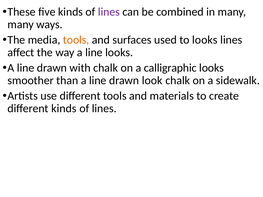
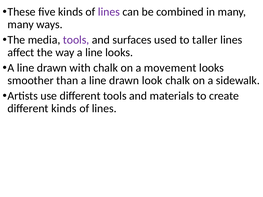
tools colour: orange -> purple (76, 40)
to looks: looks -> taller (205, 40)
calligraphic: calligraphic -> movement (170, 68)
